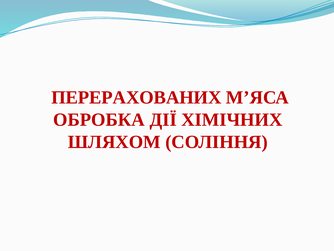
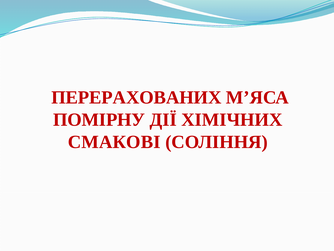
ОБРОБКА: ОБРОБКА -> ПОМІРНУ (99, 120)
ШЛЯХОМ: ШЛЯХОМ -> СМАКОВІ (114, 142)
